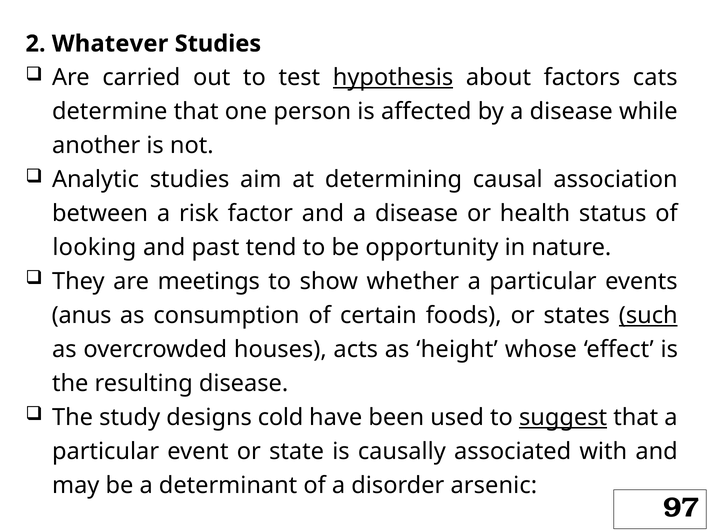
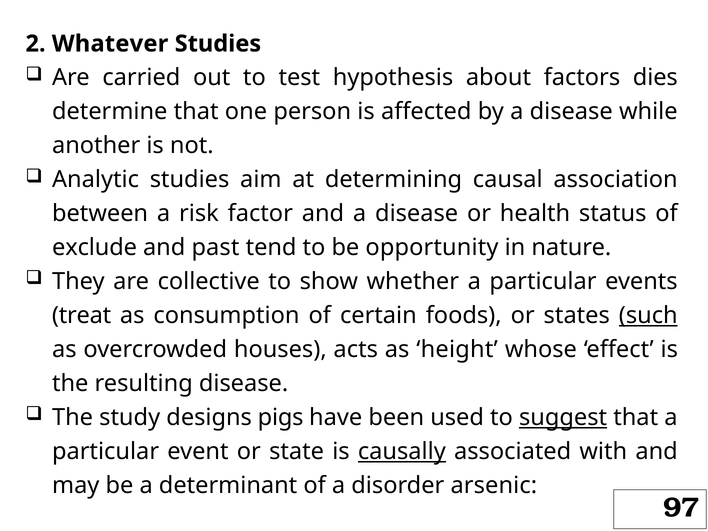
hypothesis underline: present -> none (393, 78)
cats: cats -> dies (655, 78)
looking: looking -> exclude (95, 248)
meetings: meetings -> collective (209, 282)
anus: anus -> treat (82, 316)
cold: cold -> pigs (281, 417)
causally underline: none -> present (402, 451)
